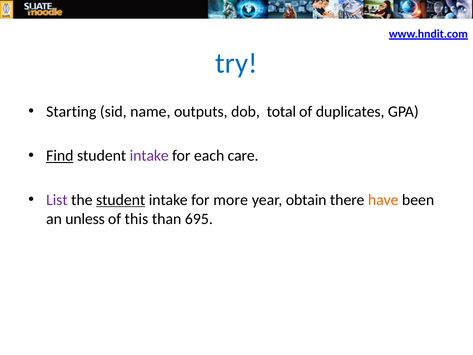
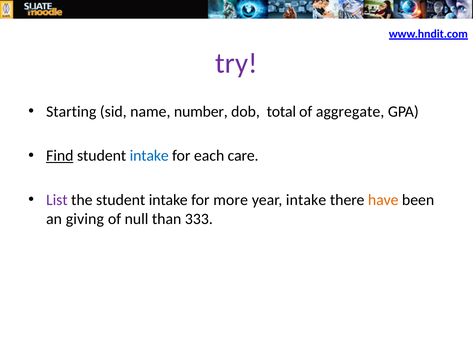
try colour: blue -> purple (236, 63)
outputs: outputs -> number (201, 111)
duplicates: duplicates -> aggregate (350, 111)
intake colour: purple -> blue (149, 156)
student underline: present -> none (121, 200)
year obtain: obtain -> intake (306, 200)
unless: unless -> giving (85, 219)
this: this -> null (137, 219)
695: 695 -> 333 (199, 219)
